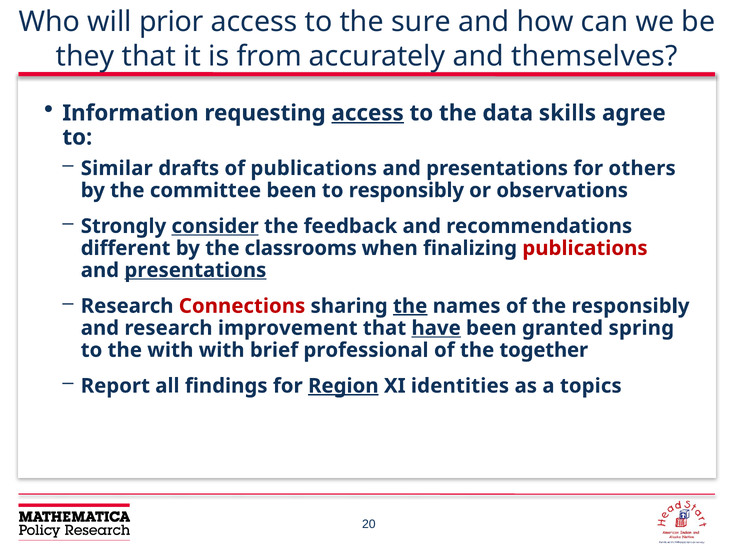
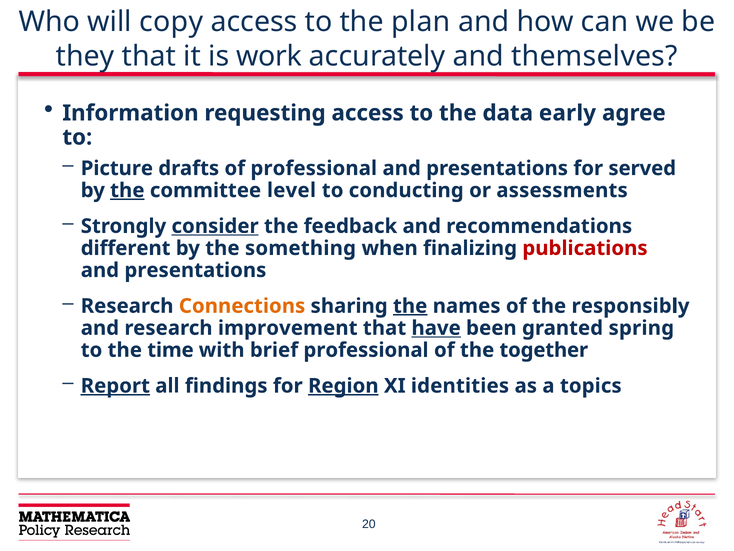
prior: prior -> copy (171, 22)
sure: sure -> plan (421, 22)
from: from -> work (269, 56)
access underline: present -> none (368, 113)
skills: skills -> early (567, 113)
Similar: Similar -> Picture (117, 168)
of publications: publications -> professional (314, 168)
others: others -> served (642, 168)
the underline: none -> present (127, 190)
committee been: been -> level (291, 190)
to responsibly: responsibly -> conducting (406, 190)
observations: observations -> assessments (562, 190)
classrooms: classrooms -> something (300, 248)
presentations underline: present -> none (195, 270)
Connections colour: red -> orange (242, 306)
the with: with -> time (170, 350)
Report underline: none -> present (115, 386)
